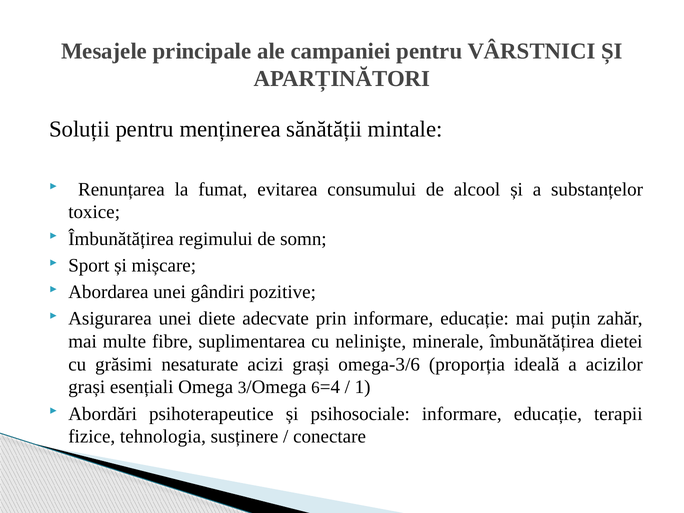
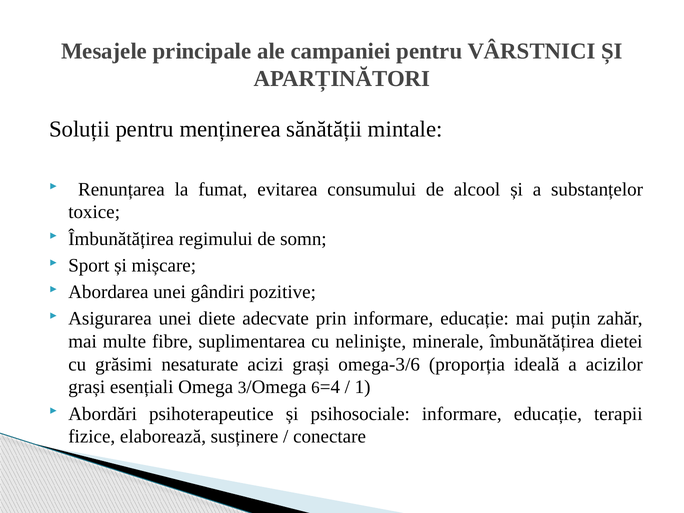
tehnologia: tehnologia -> elaborează (163, 437)
